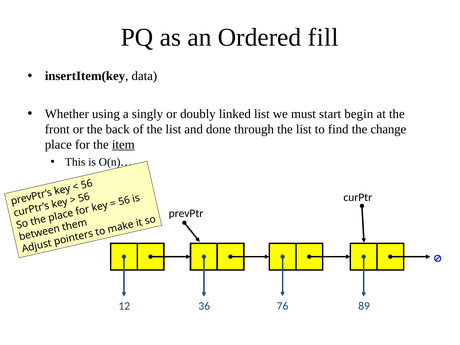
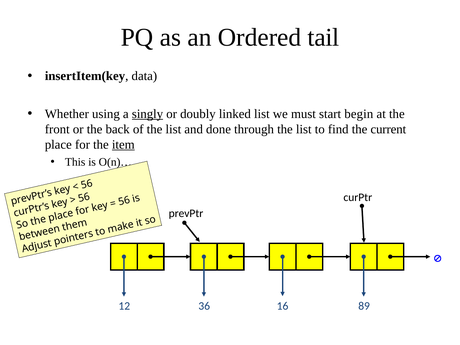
fill: fill -> tail (323, 37)
singly underline: none -> present (147, 114)
change: change -> current (388, 129)
76: 76 -> 16 (283, 306)
